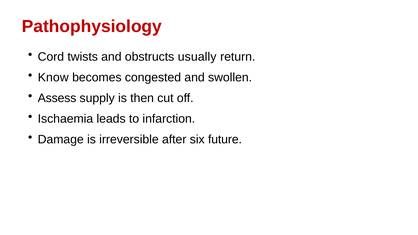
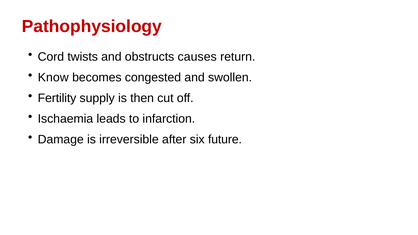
usually: usually -> causes (197, 57)
Assess: Assess -> Fertility (57, 98)
